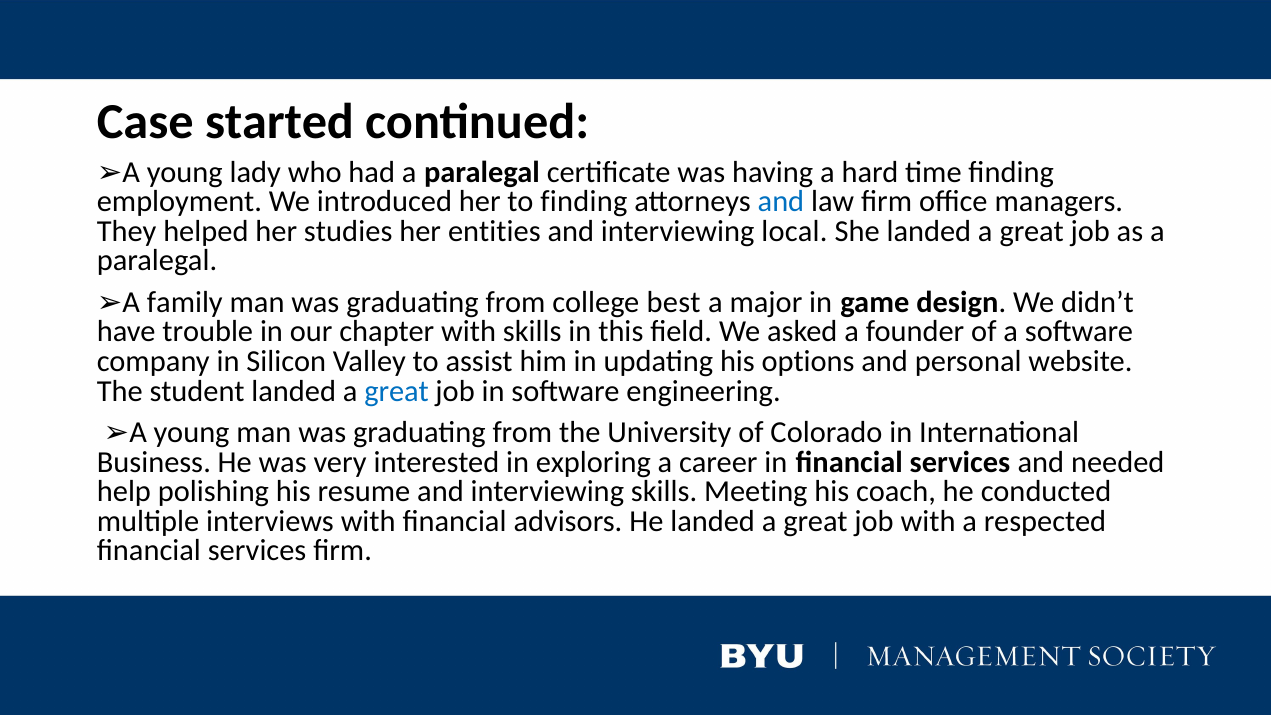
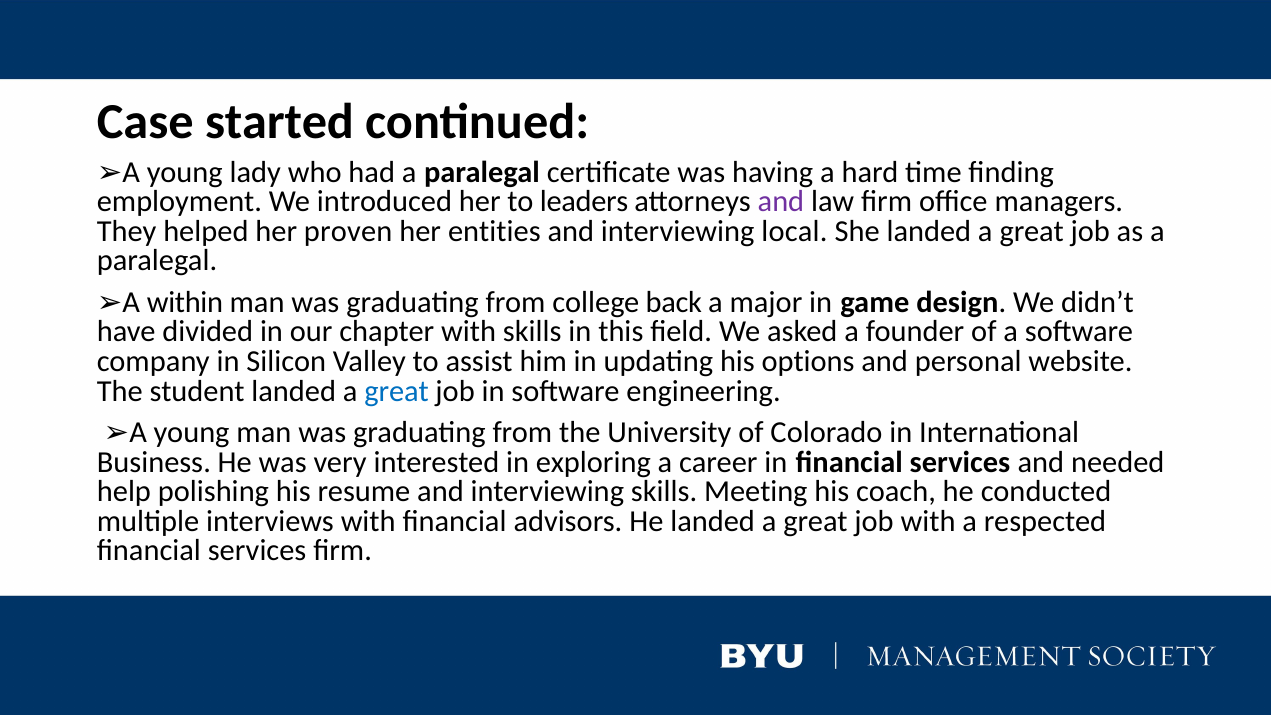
to finding: finding -> leaders (584, 202)
and colour: blue -> purple (781, 202)
studies: studies -> proven (348, 231)
family: family -> within (185, 302)
best: best -> back (674, 302)
trouble: trouble -> divided (208, 332)
